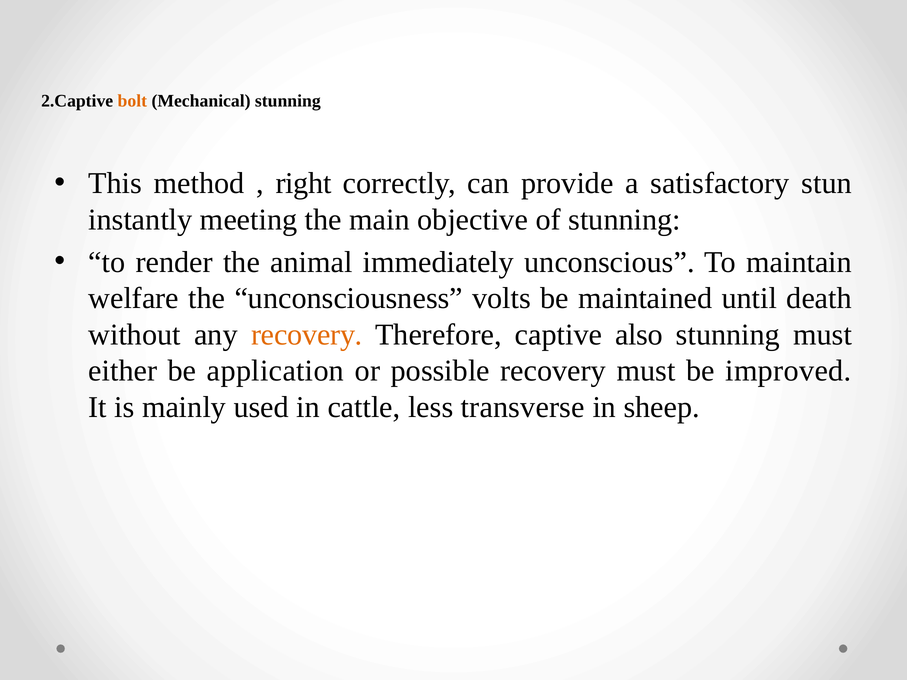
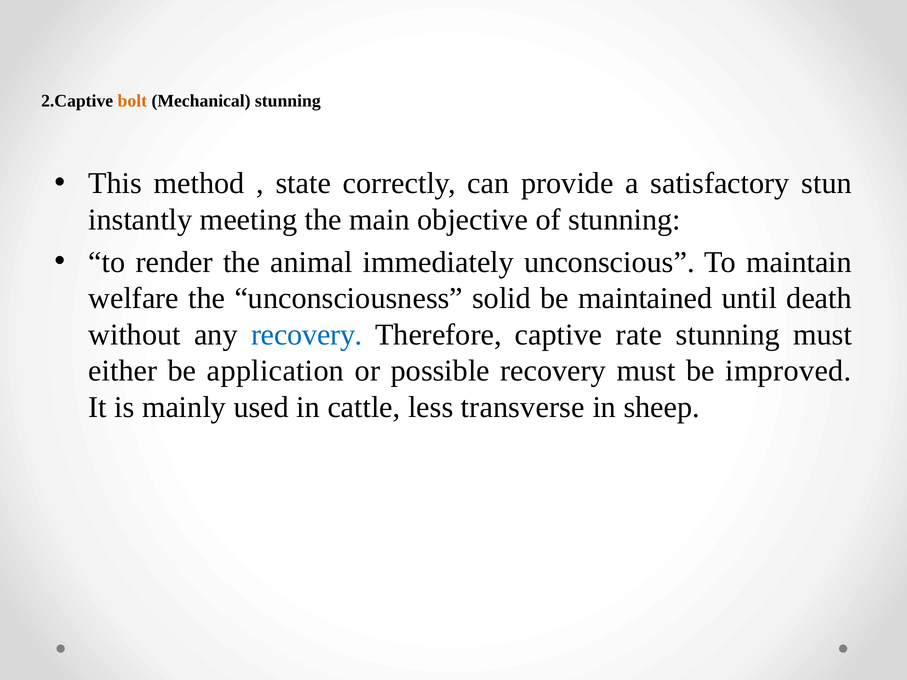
right: right -> state (303, 184)
volts: volts -> solid (502, 298)
recovery colour: orange -> blue (307, 335)
also: also -> rate (639, 335)
